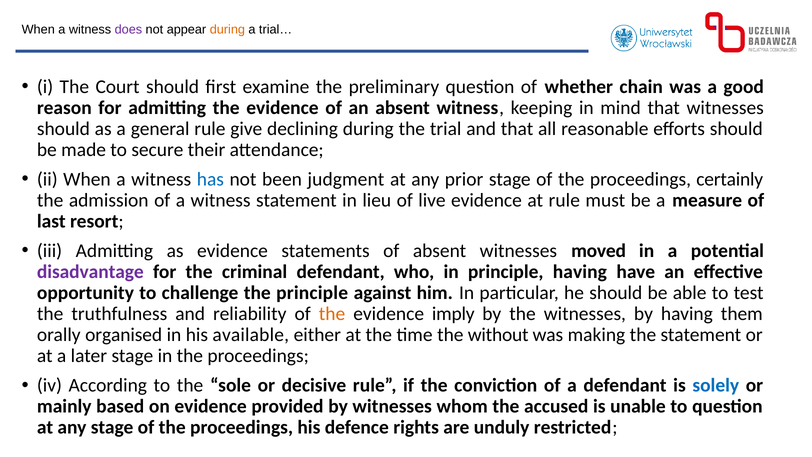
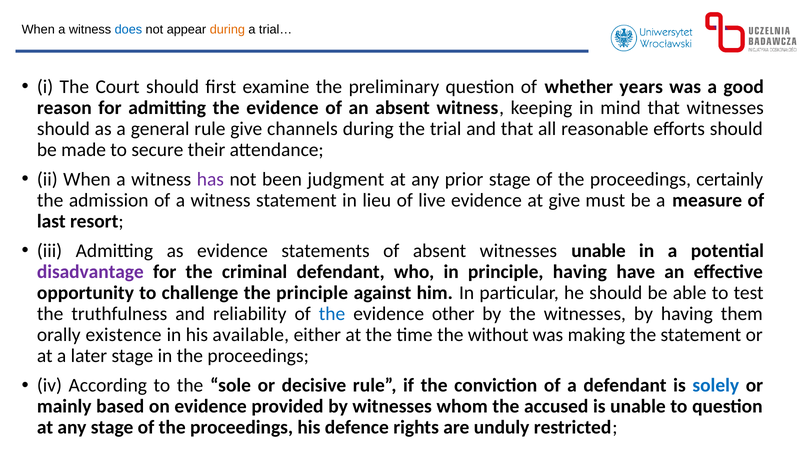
does colour: purple -> blue (128, 29)
chain: chain -> years (641, 87)
declining: declining -> channels (302, 129)
has colour: blue -> purple (210, 179)
at rule: rule -> give (564, 200)
witnesses moved: moved -> unable (599, 251)
the colour: orange -> blue (332, 314)
imply: imply -> other (453, 314)
organised: organised -> existence (123, 335)
